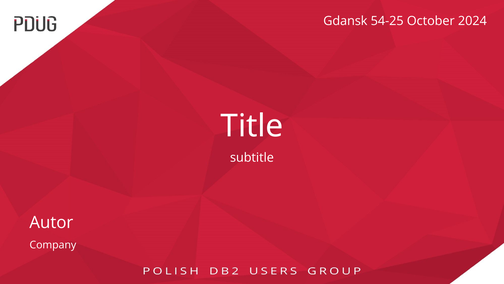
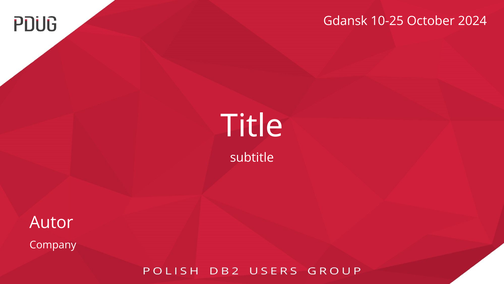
54-25: 54-25 -> 10-25 (387, 21)
